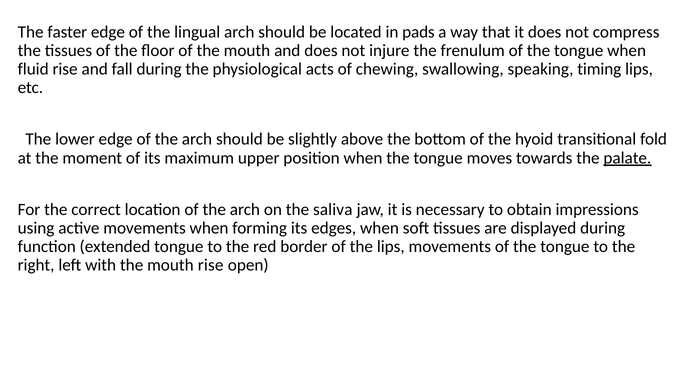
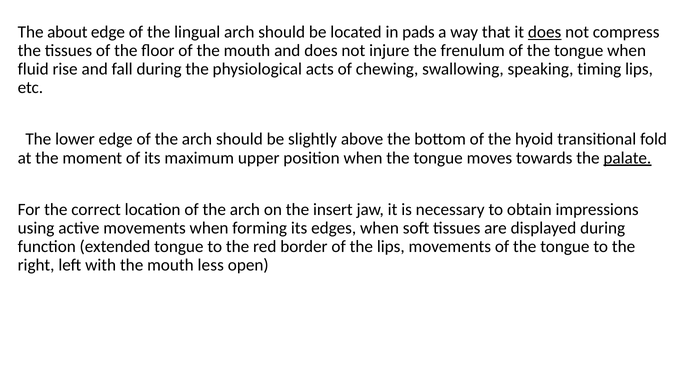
faster: faster -> about (67, 32)
does underline: none -> present (545, 32)
saliva: saliva -> insert (333, 209)
mouth rise: rise -> less (211, 265)
